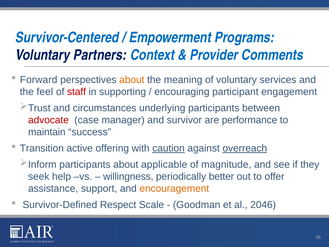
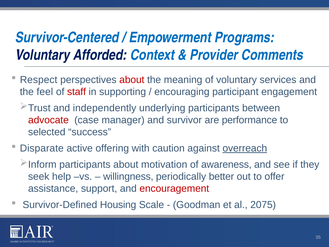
Partners: Partners -> Afforded (100, 55)
Forward: Forward -> Respect (39, 80)
about colour: orange -> red (132, 80)
circumstances: circumstances -> independently (105, 108)
maintain: maintain -> selected (47, 132)
Transition: Transition -> Disparate (42, 148)
caution underline: present -> none (169, 148)
applicable: applicable -> motivation (164, 164)
magnitude: magnitude -> awareness (226, 164)
encouragement colour: orange -> red (174, 188)
Respect: Respect -> Housing (118, 205)
2046: 2046 -> 2075 (263, 205)
